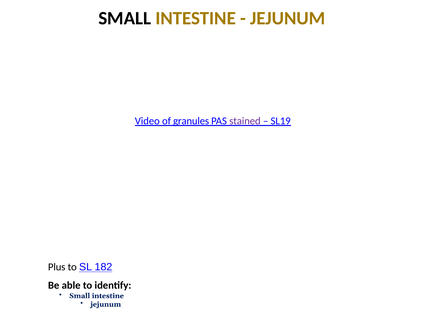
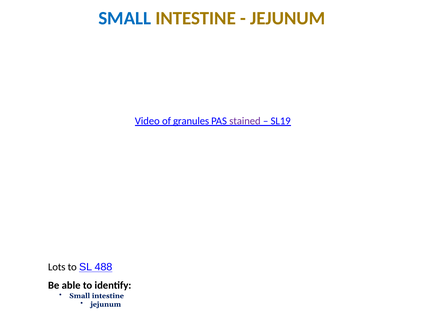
SMALL colour: black -> blue (125, 18)
Plus: Plus -> Lots (57, 267)
182: 182 -> 488 (103, 267)
